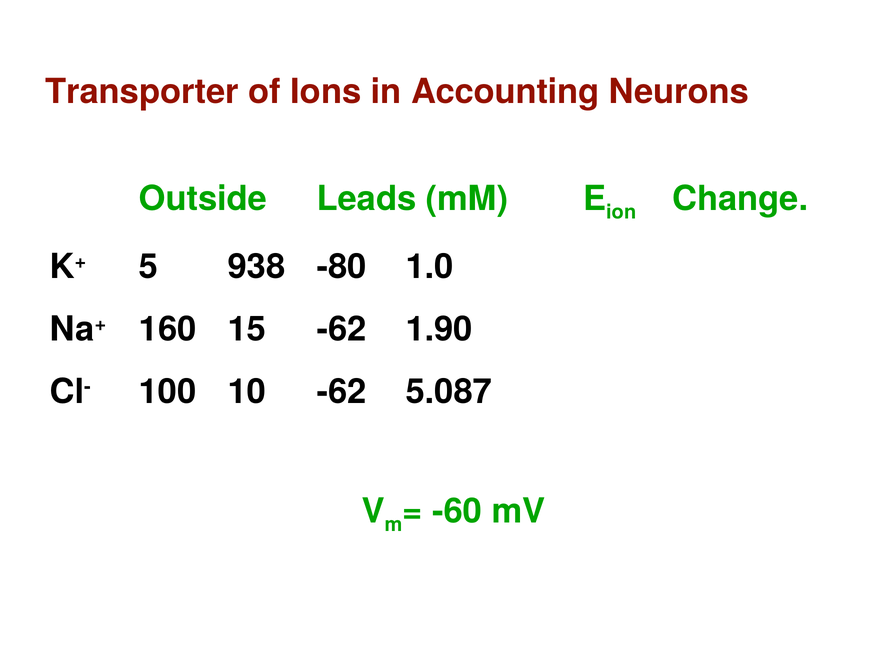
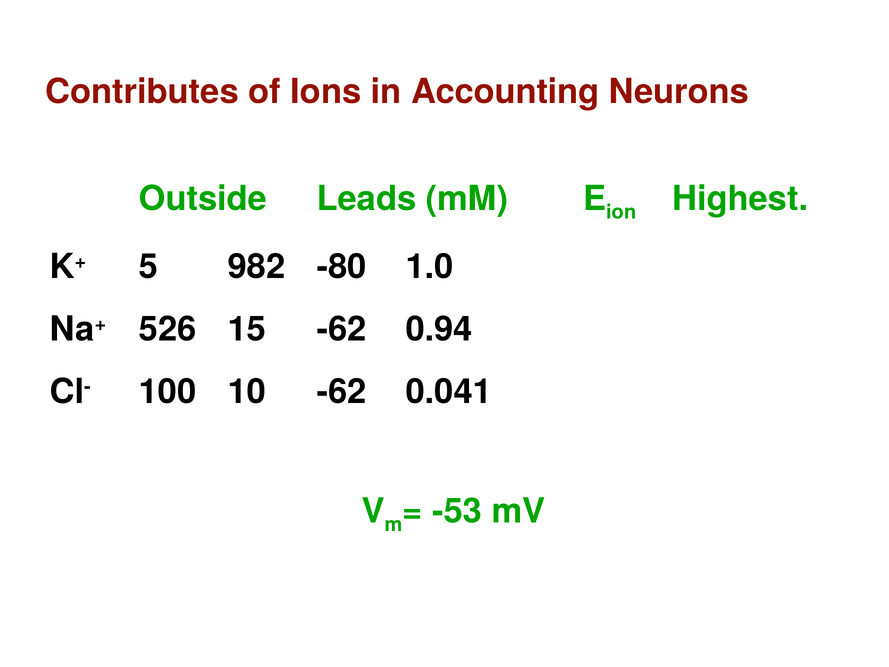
Transporter: Transporter -> Contributes (142, 92)
Change: Change -> Highest (740, 199)
938: 938 -> 982 (257, 267)
160: 160 -> 526 (168, 329)
1.90: 1.90 -> 0.94 (439, 329)
5.087: 5.087 -> 0.041 (449, 392)
-60: -60 -> -53 (457, 511)
